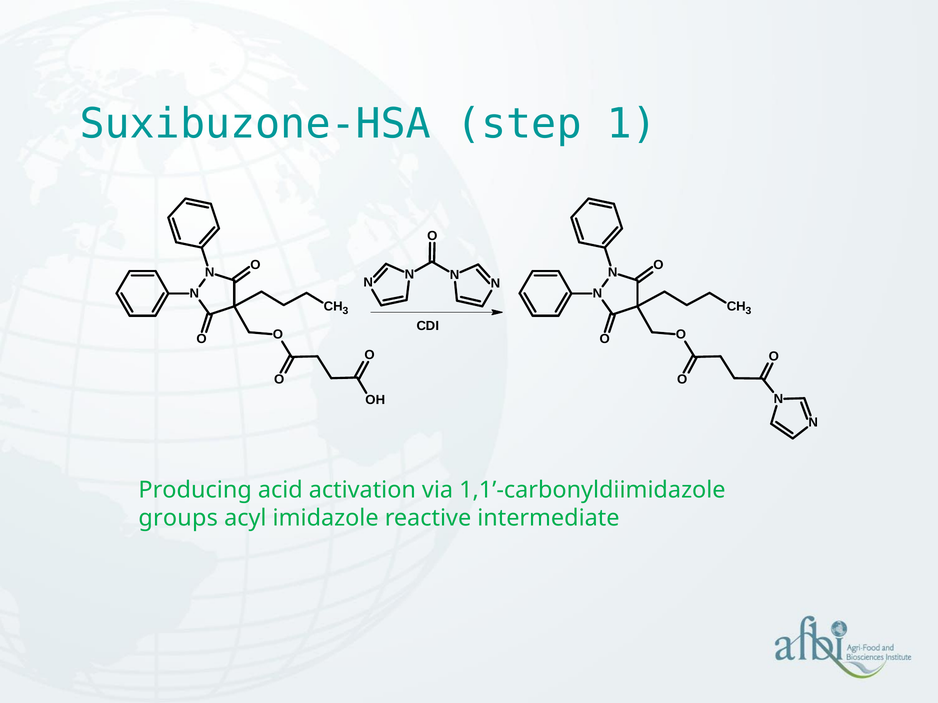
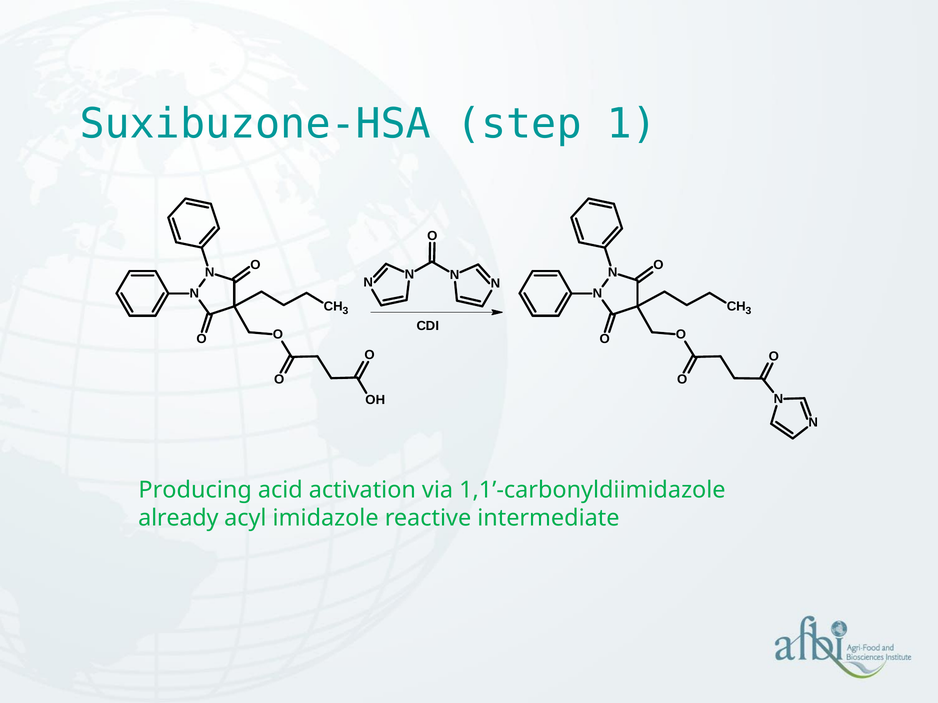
groups: groups -> already (178, 518)
